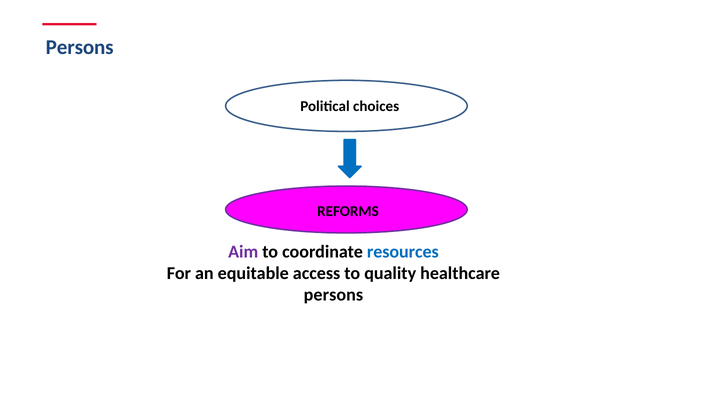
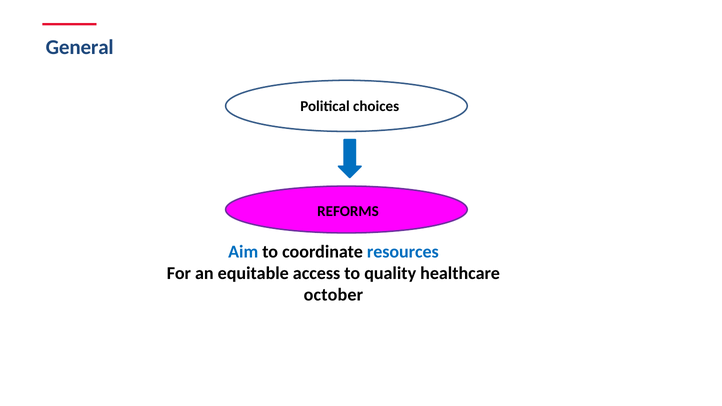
Persons: Persons -> General (80, 47)
Aim colour: purple -> blue (243, 252)
persons: persons -> october (333, 295)
